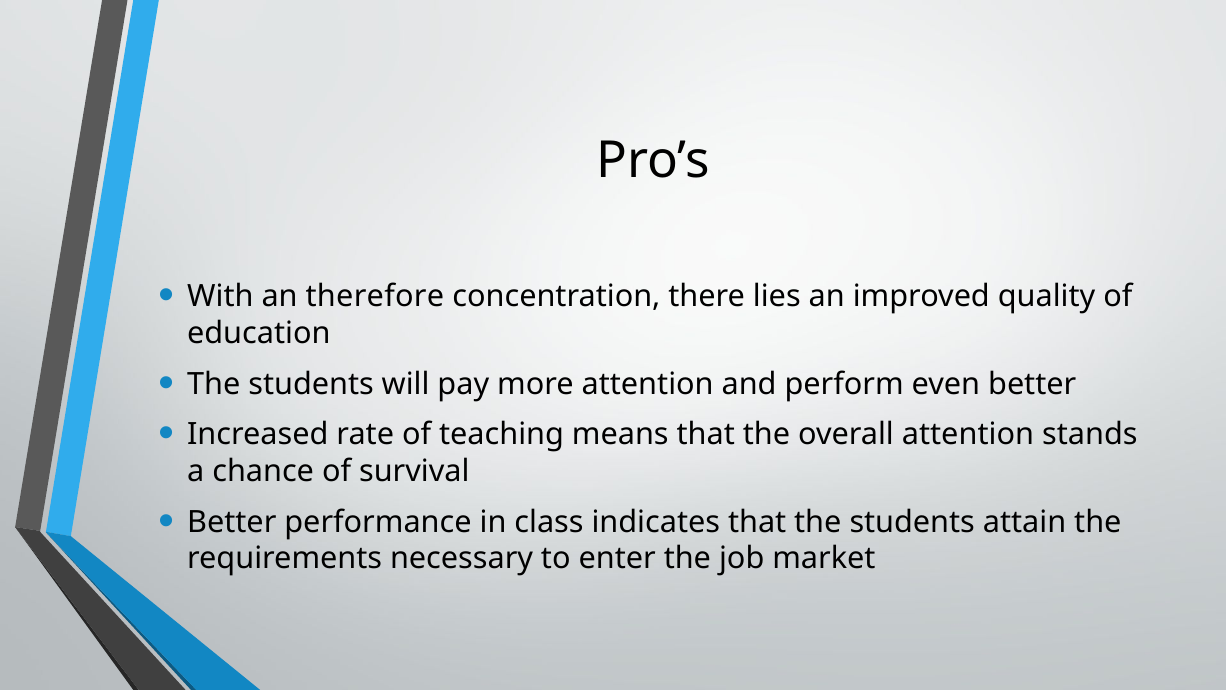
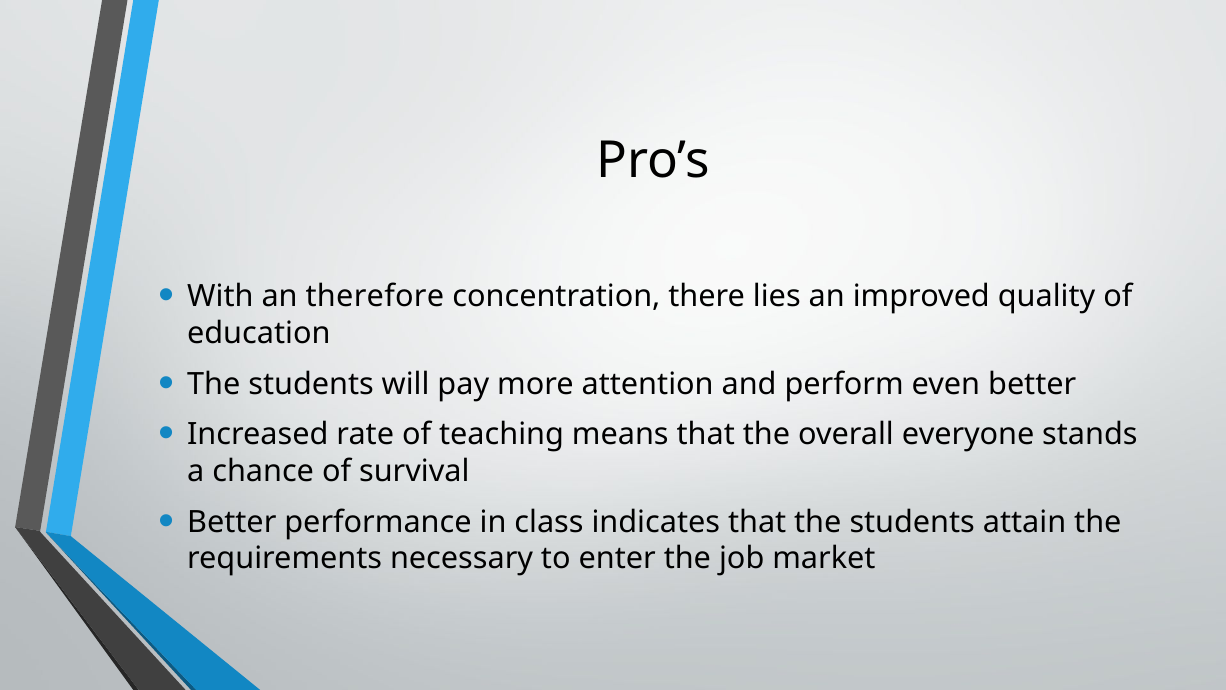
overall attention: attention -> everyone (968, 434)
